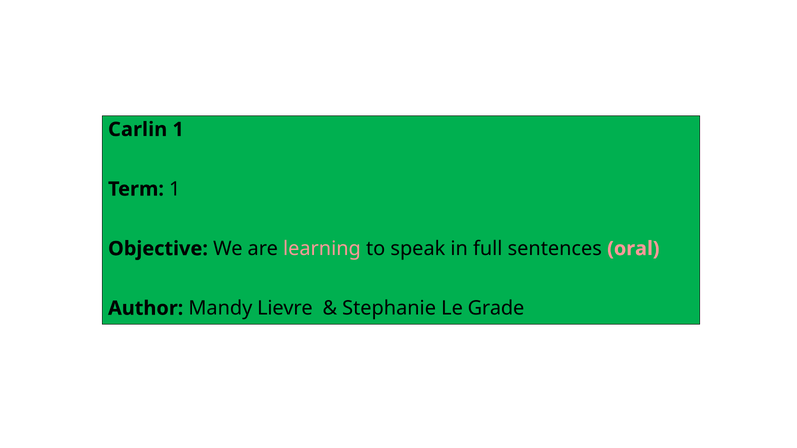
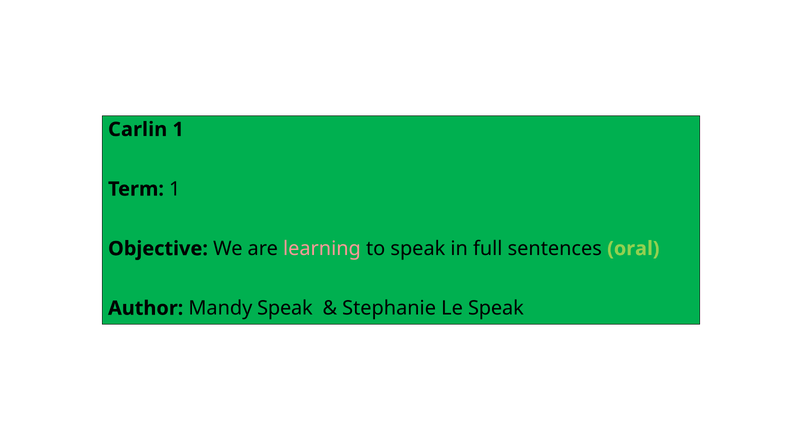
oral colour: pink -> light green (633, 249)
Mandy Lievre: Lievre -> Speak (285, 308)
Le Grade: Grade -> Speak (496, 308)
